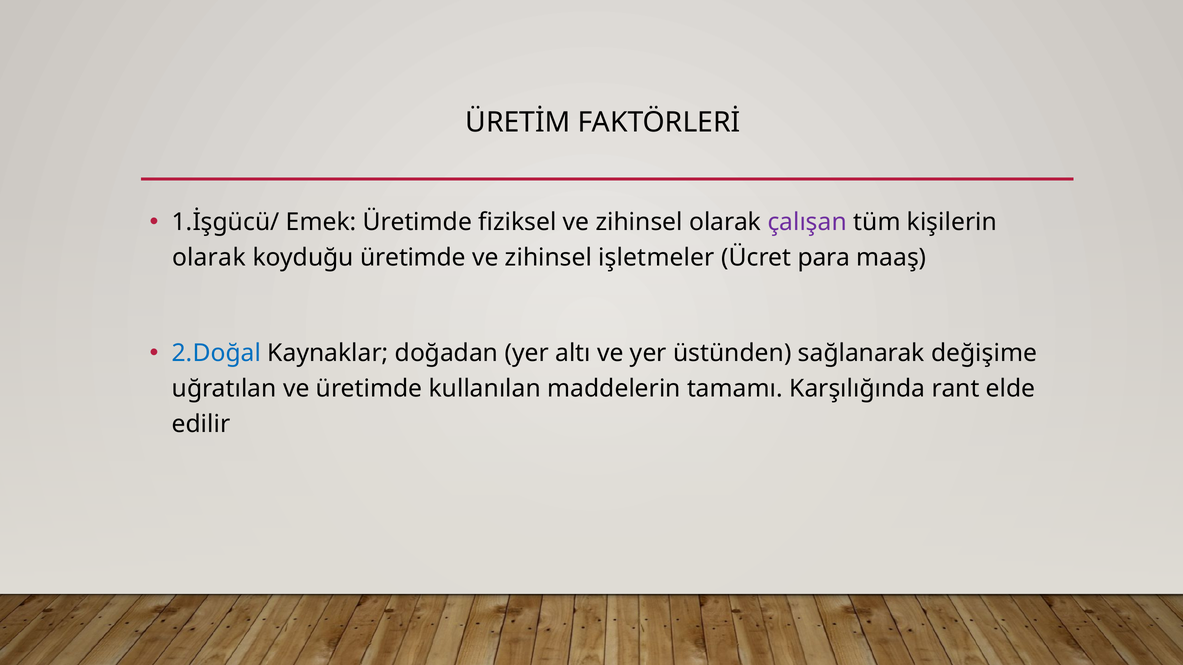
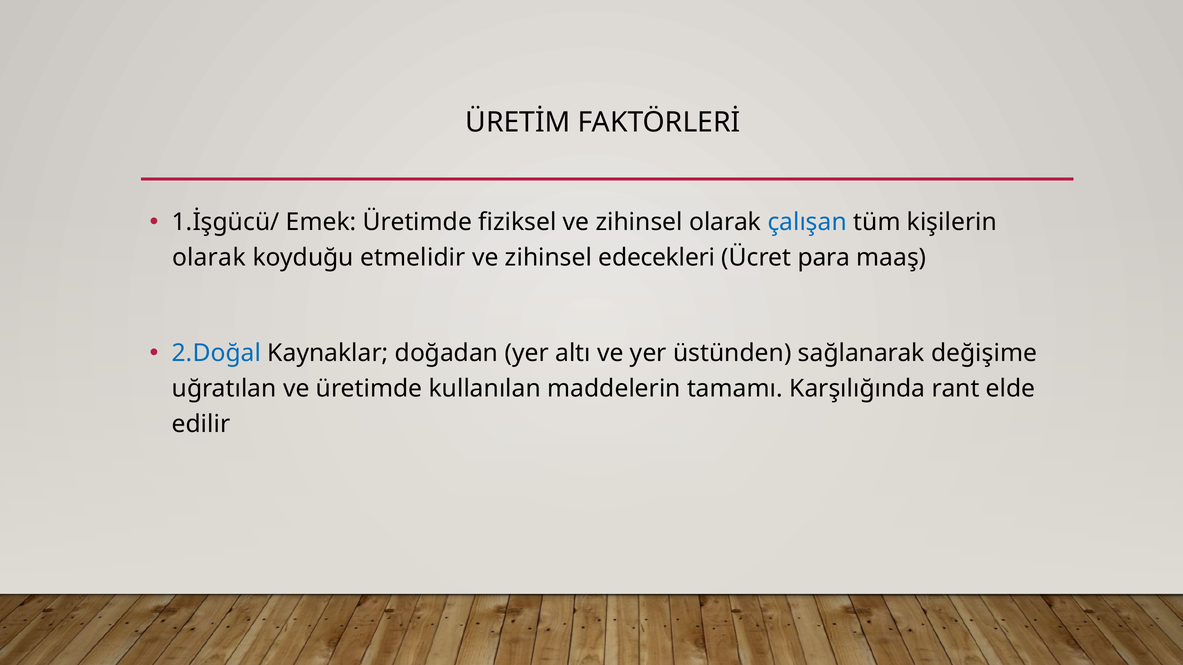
çalışan colour: purple -> blue (807, 222)
koyduğu üretimde: üretimde -> etmelidir (413, 258)
işletmeler: işletmeler -> edecekleri (657, 258)
